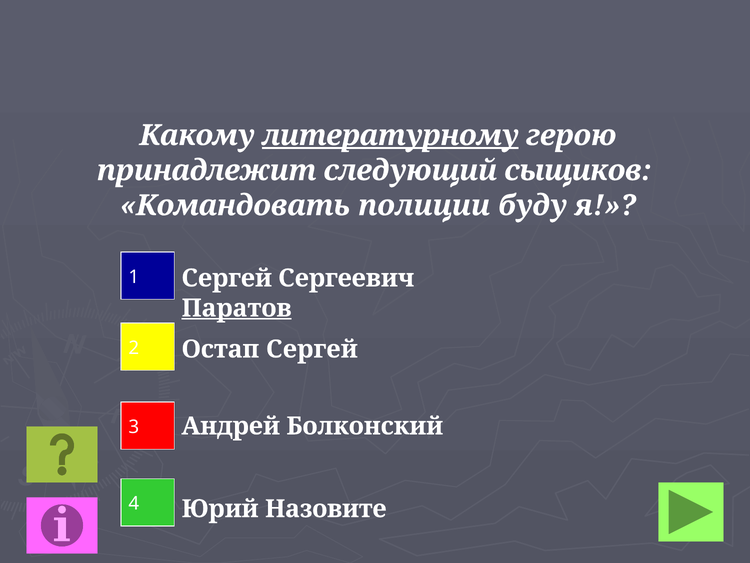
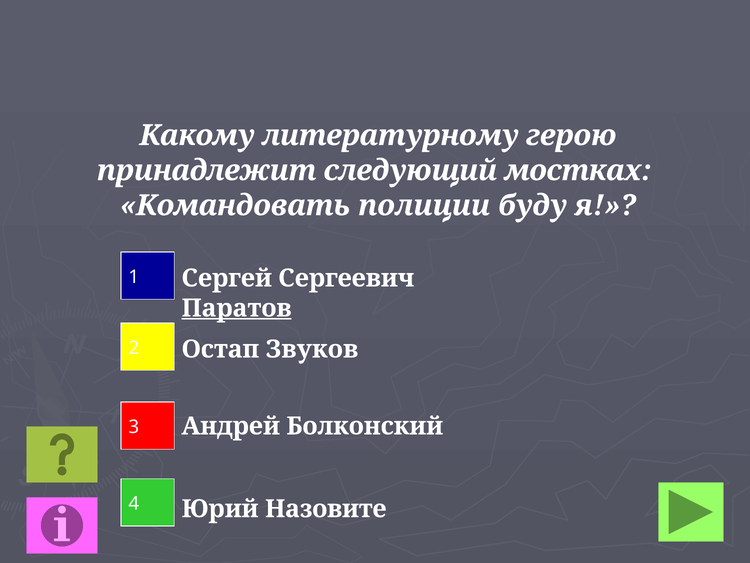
литературному underline: present -> none (390, 135)
сыщиков: сыщиков -> мостках (578, 170)
Остап Сергей: Сергей -> Звуков (312, 349)
